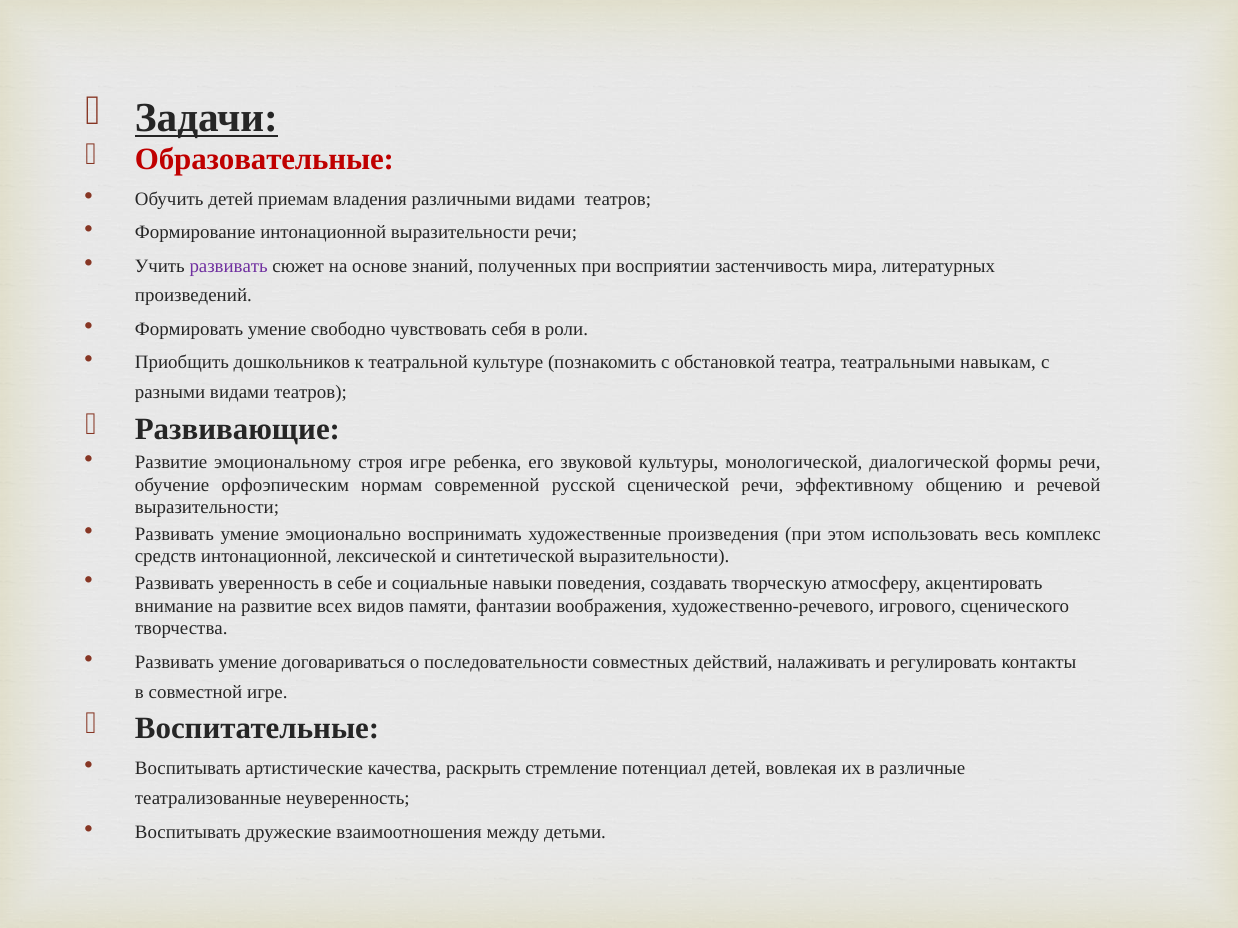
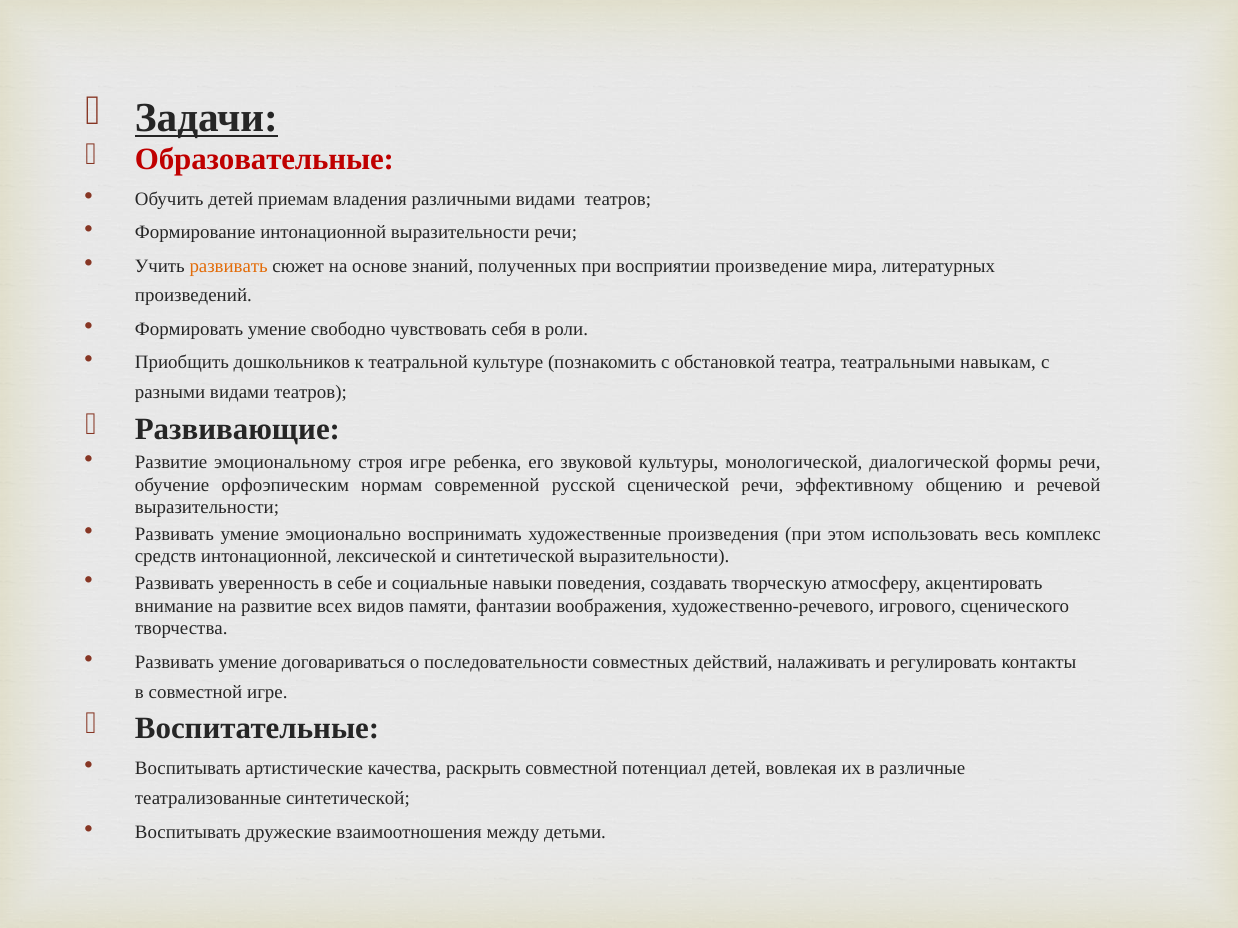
развивать colour: purple -> orange (229, 266)
застенчивость: застенчивость -> произведение (771, 266)
раскрыть стремление: стремление -> совместной (571, 769)
театрализованные неуверенность: неуверенность -> синтетической (348, 799)
